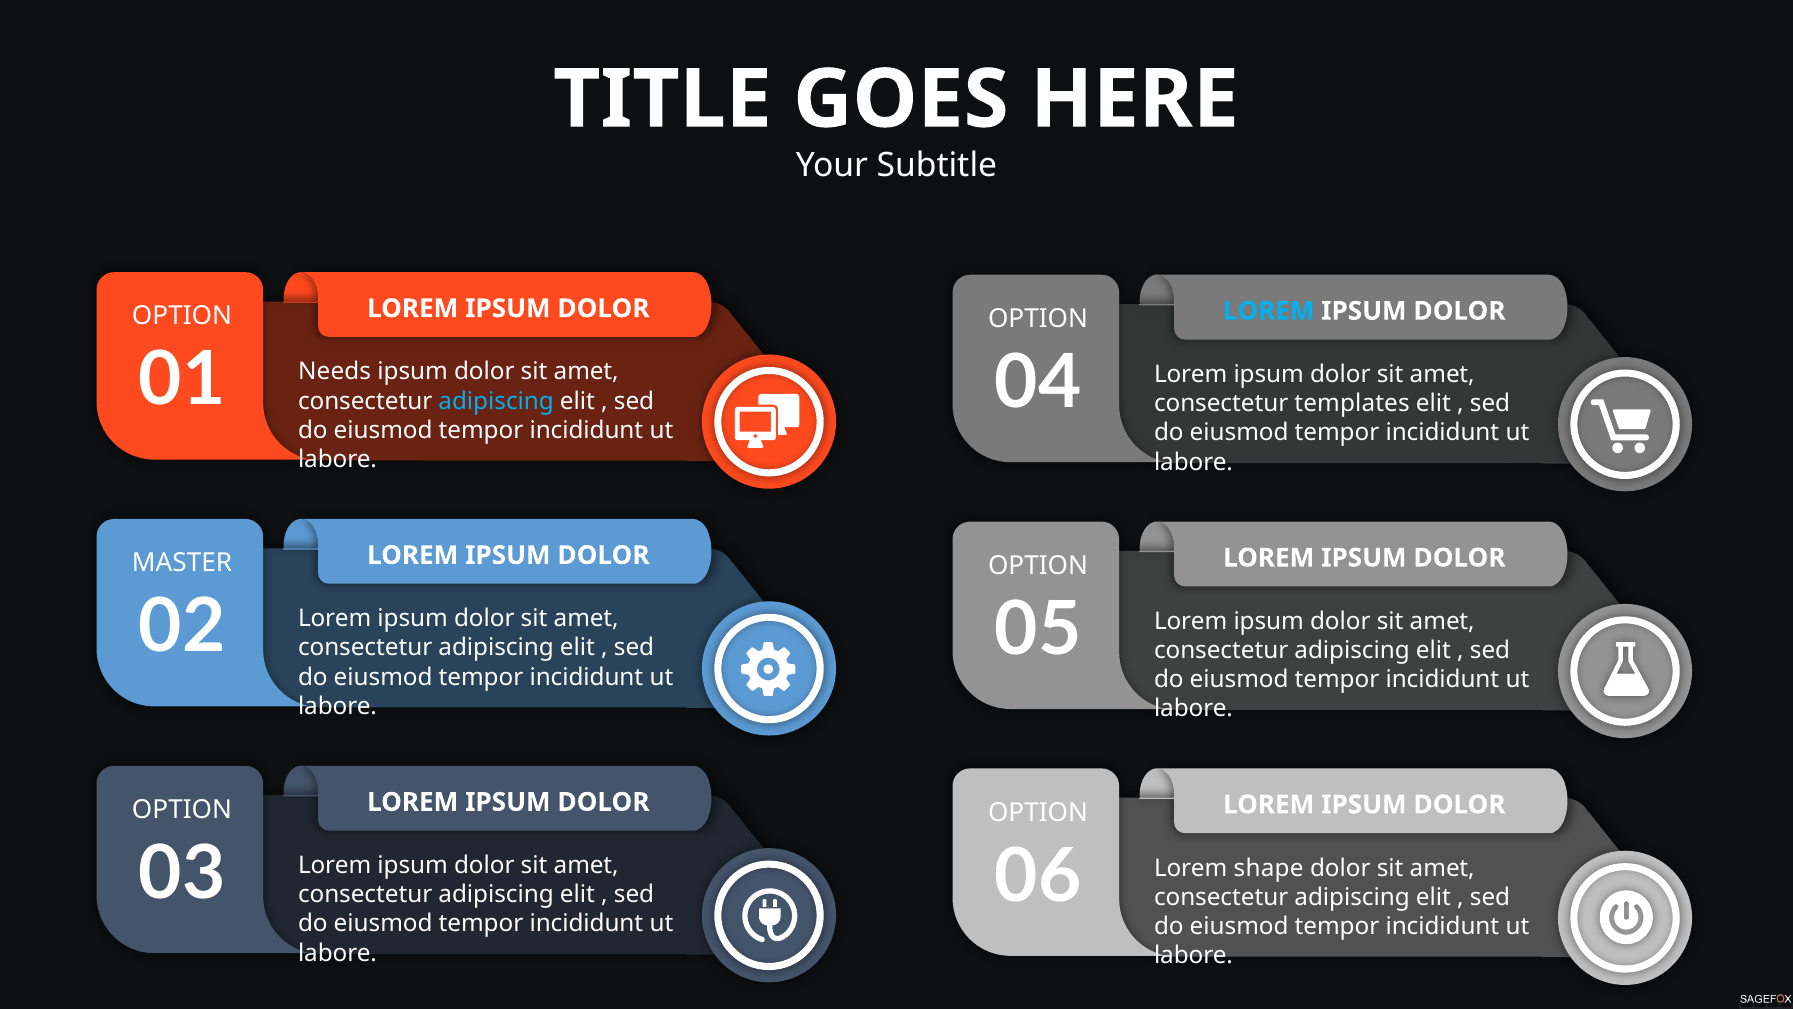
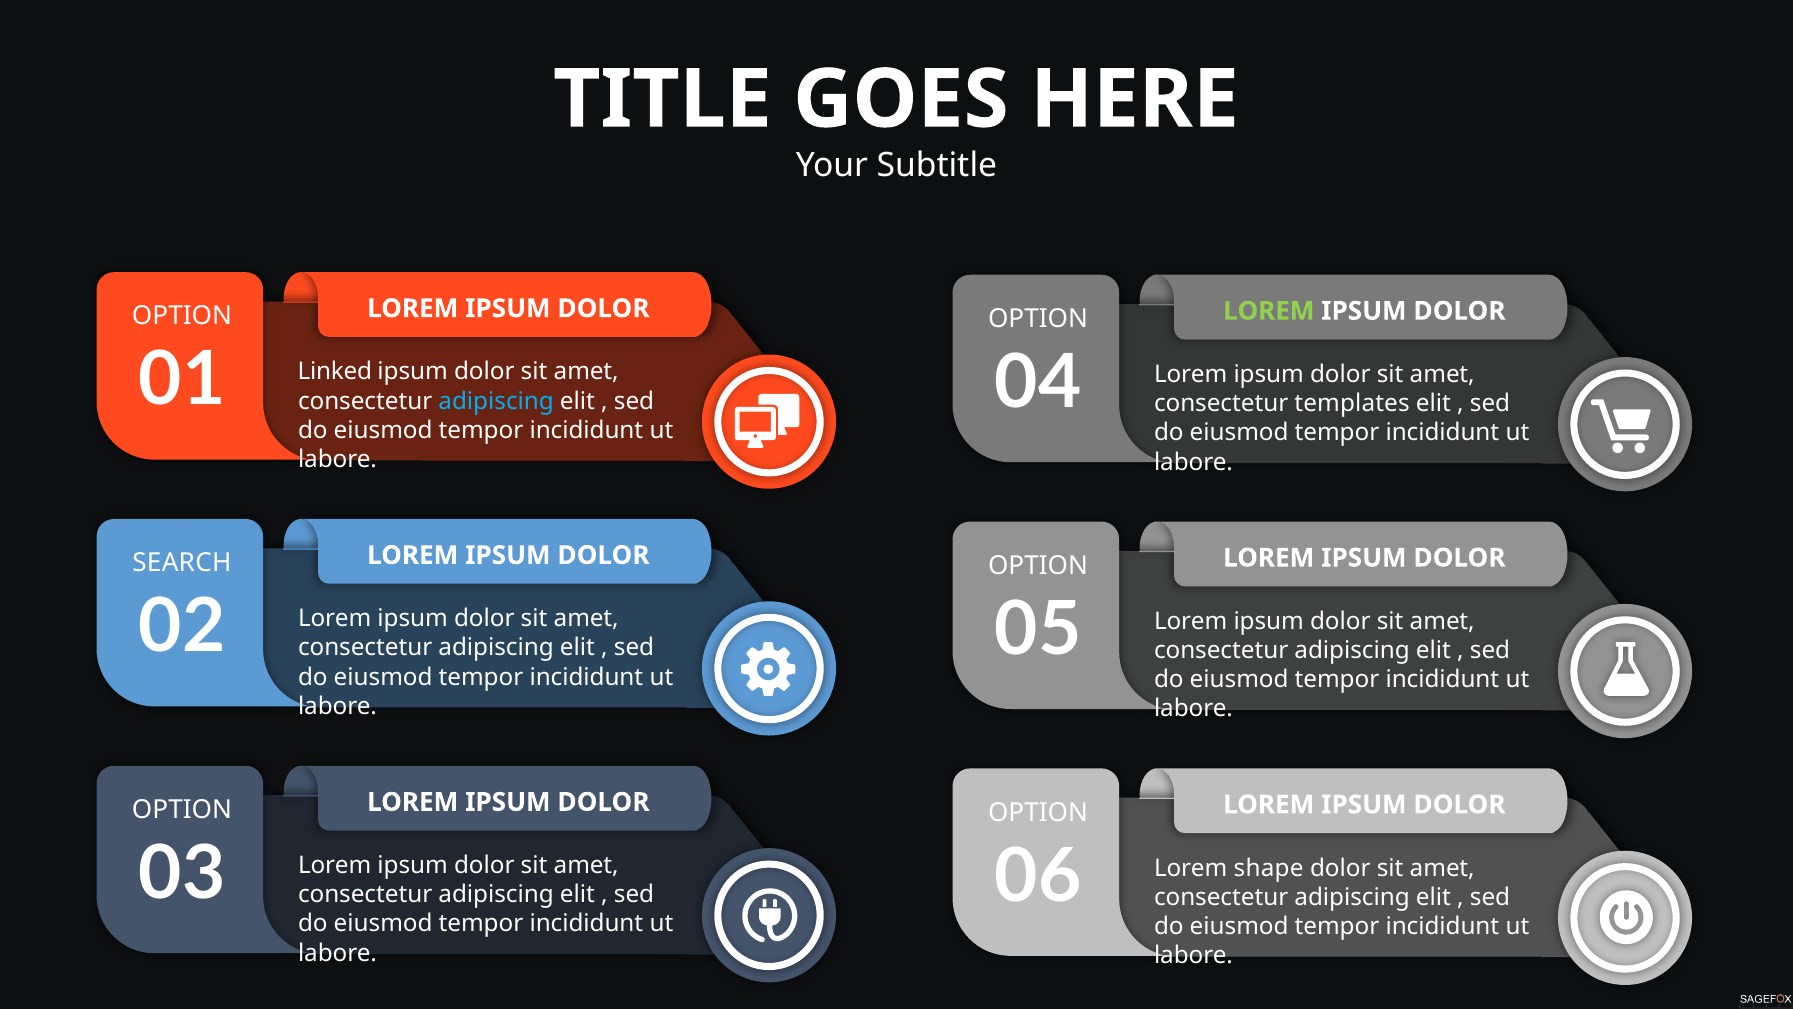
LOREM colour: light blue -> light green (1269, 311)
Needs: Needs -> Linked (335, 372)
MASTER: MASTER -> SEARCH (182, 563)
